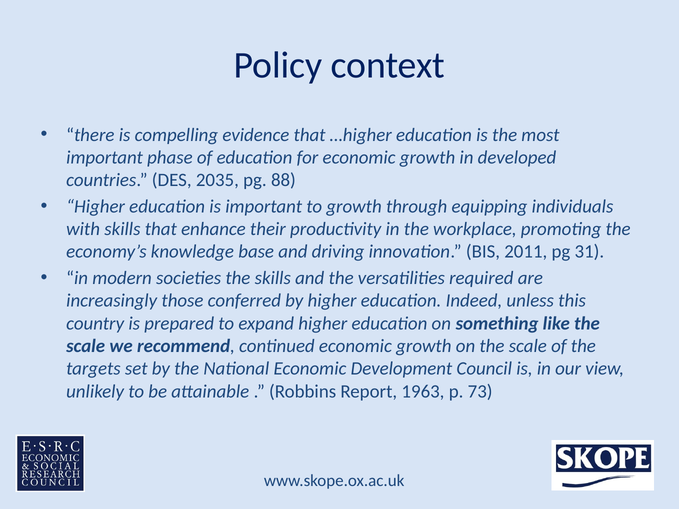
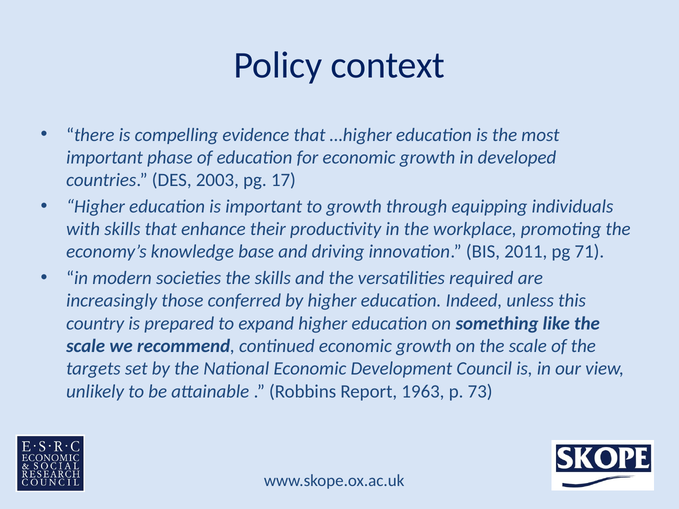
2035: 2035 -> 2003 (217, 180)
88: 88 -> 17 (283, 180)
31: 31 -> 71 (589, 252)
